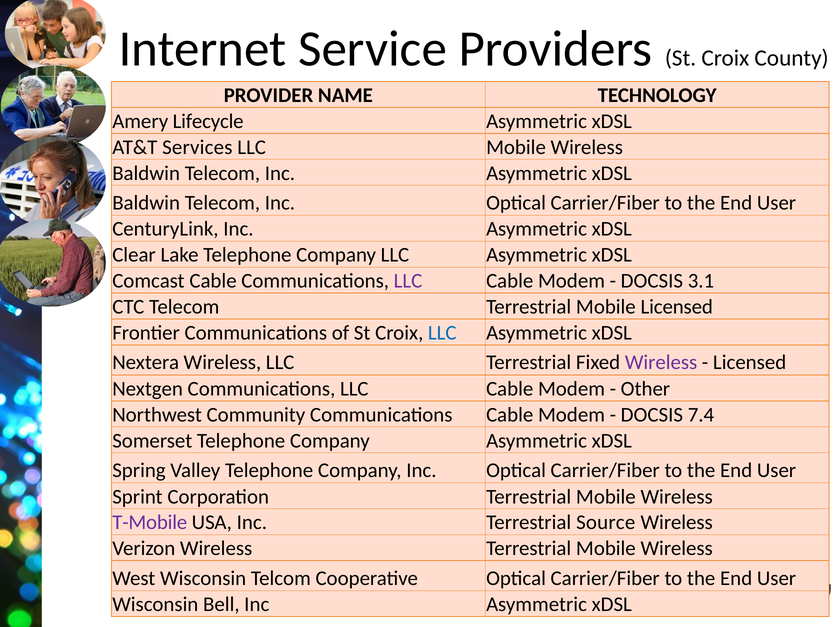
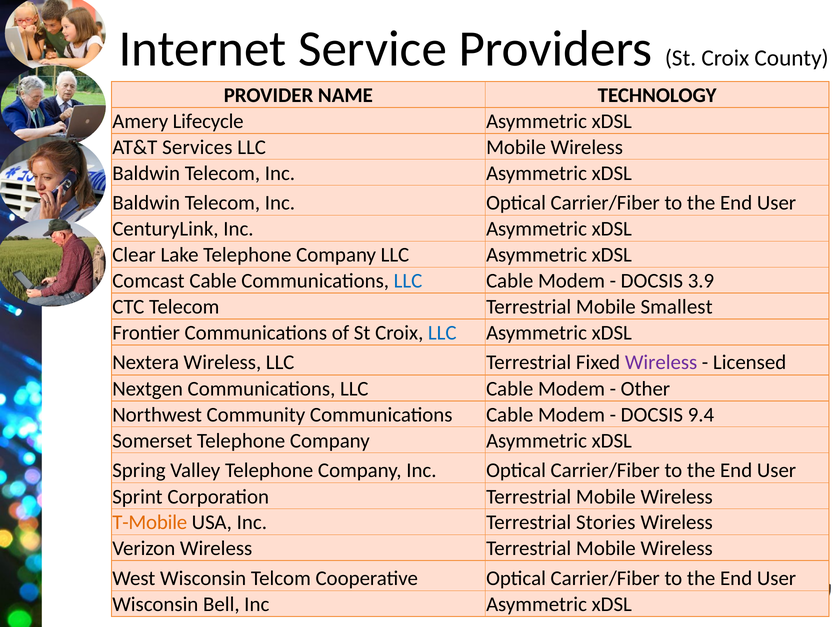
LLC colour: purple -> blue (408, 281)
3.1: 3.1 -> 3.9 (701, 281)
Mobile Licensed: Licensed -> Smallest (677, 307)
7.4: 7.4 -> 9.4 (701, 415)
T-Mobile colour: purple -> orange (150, 523)
Source: Source -> Stories (606, 523)
